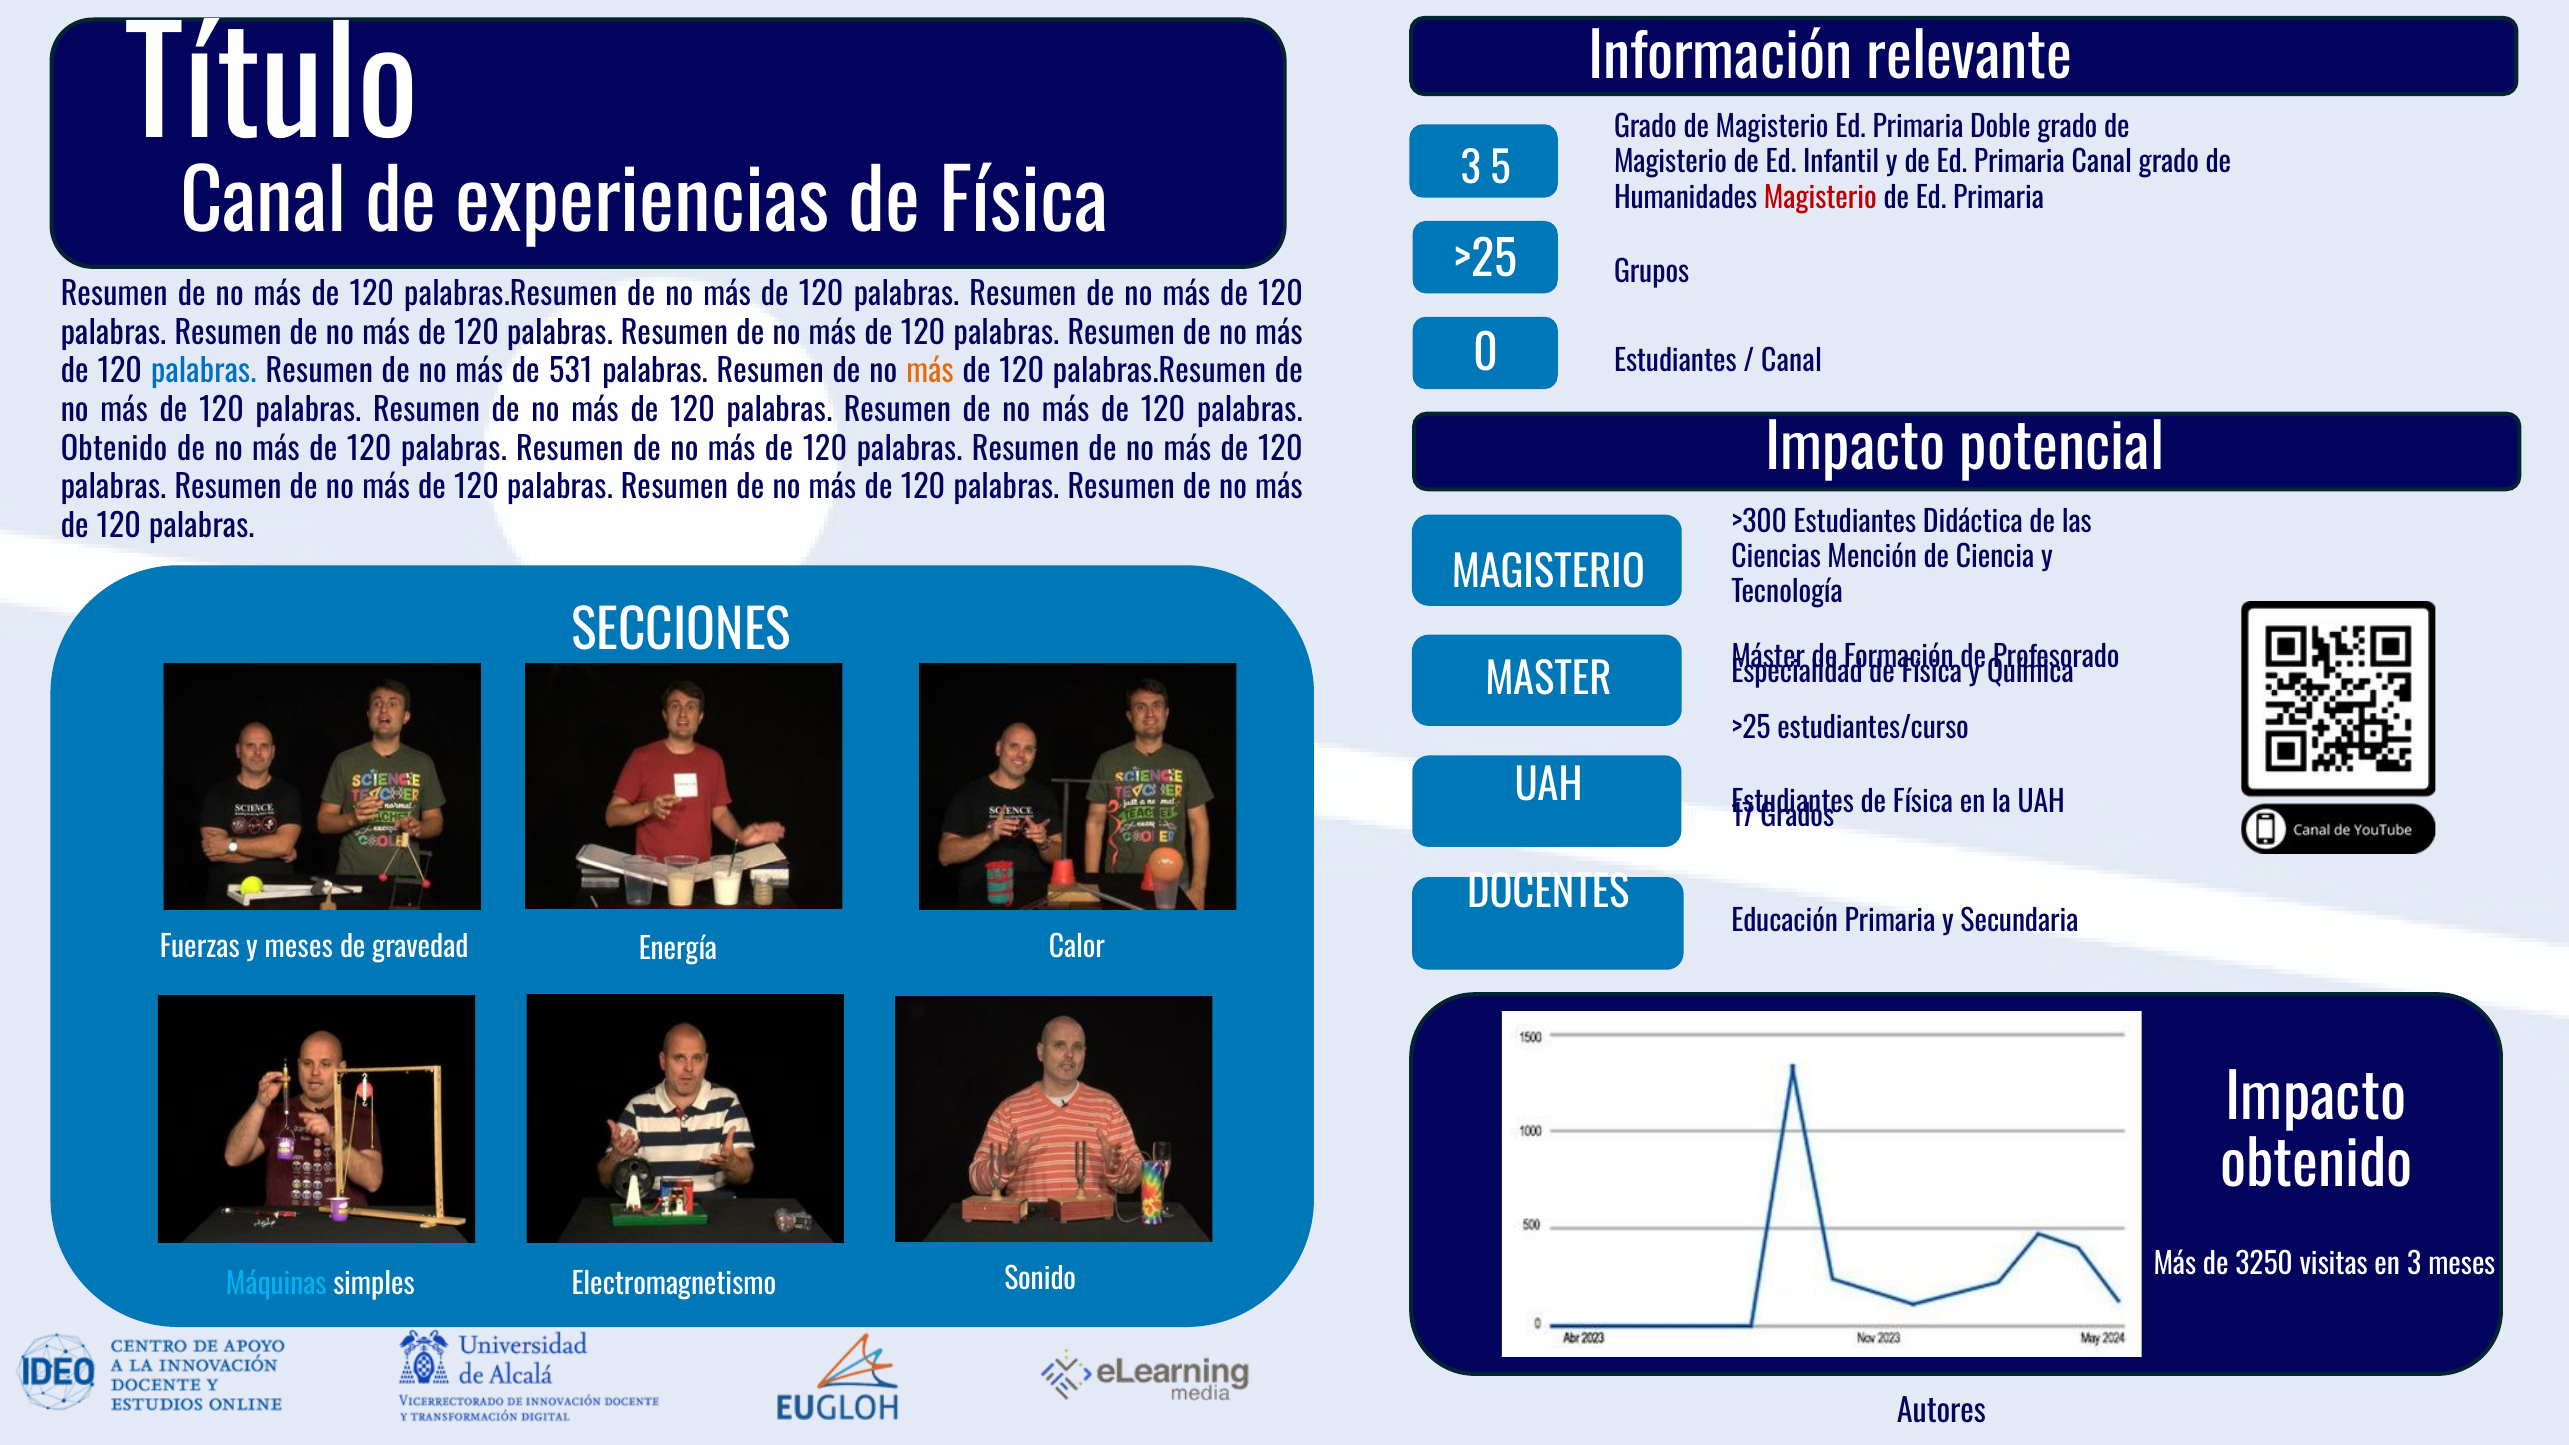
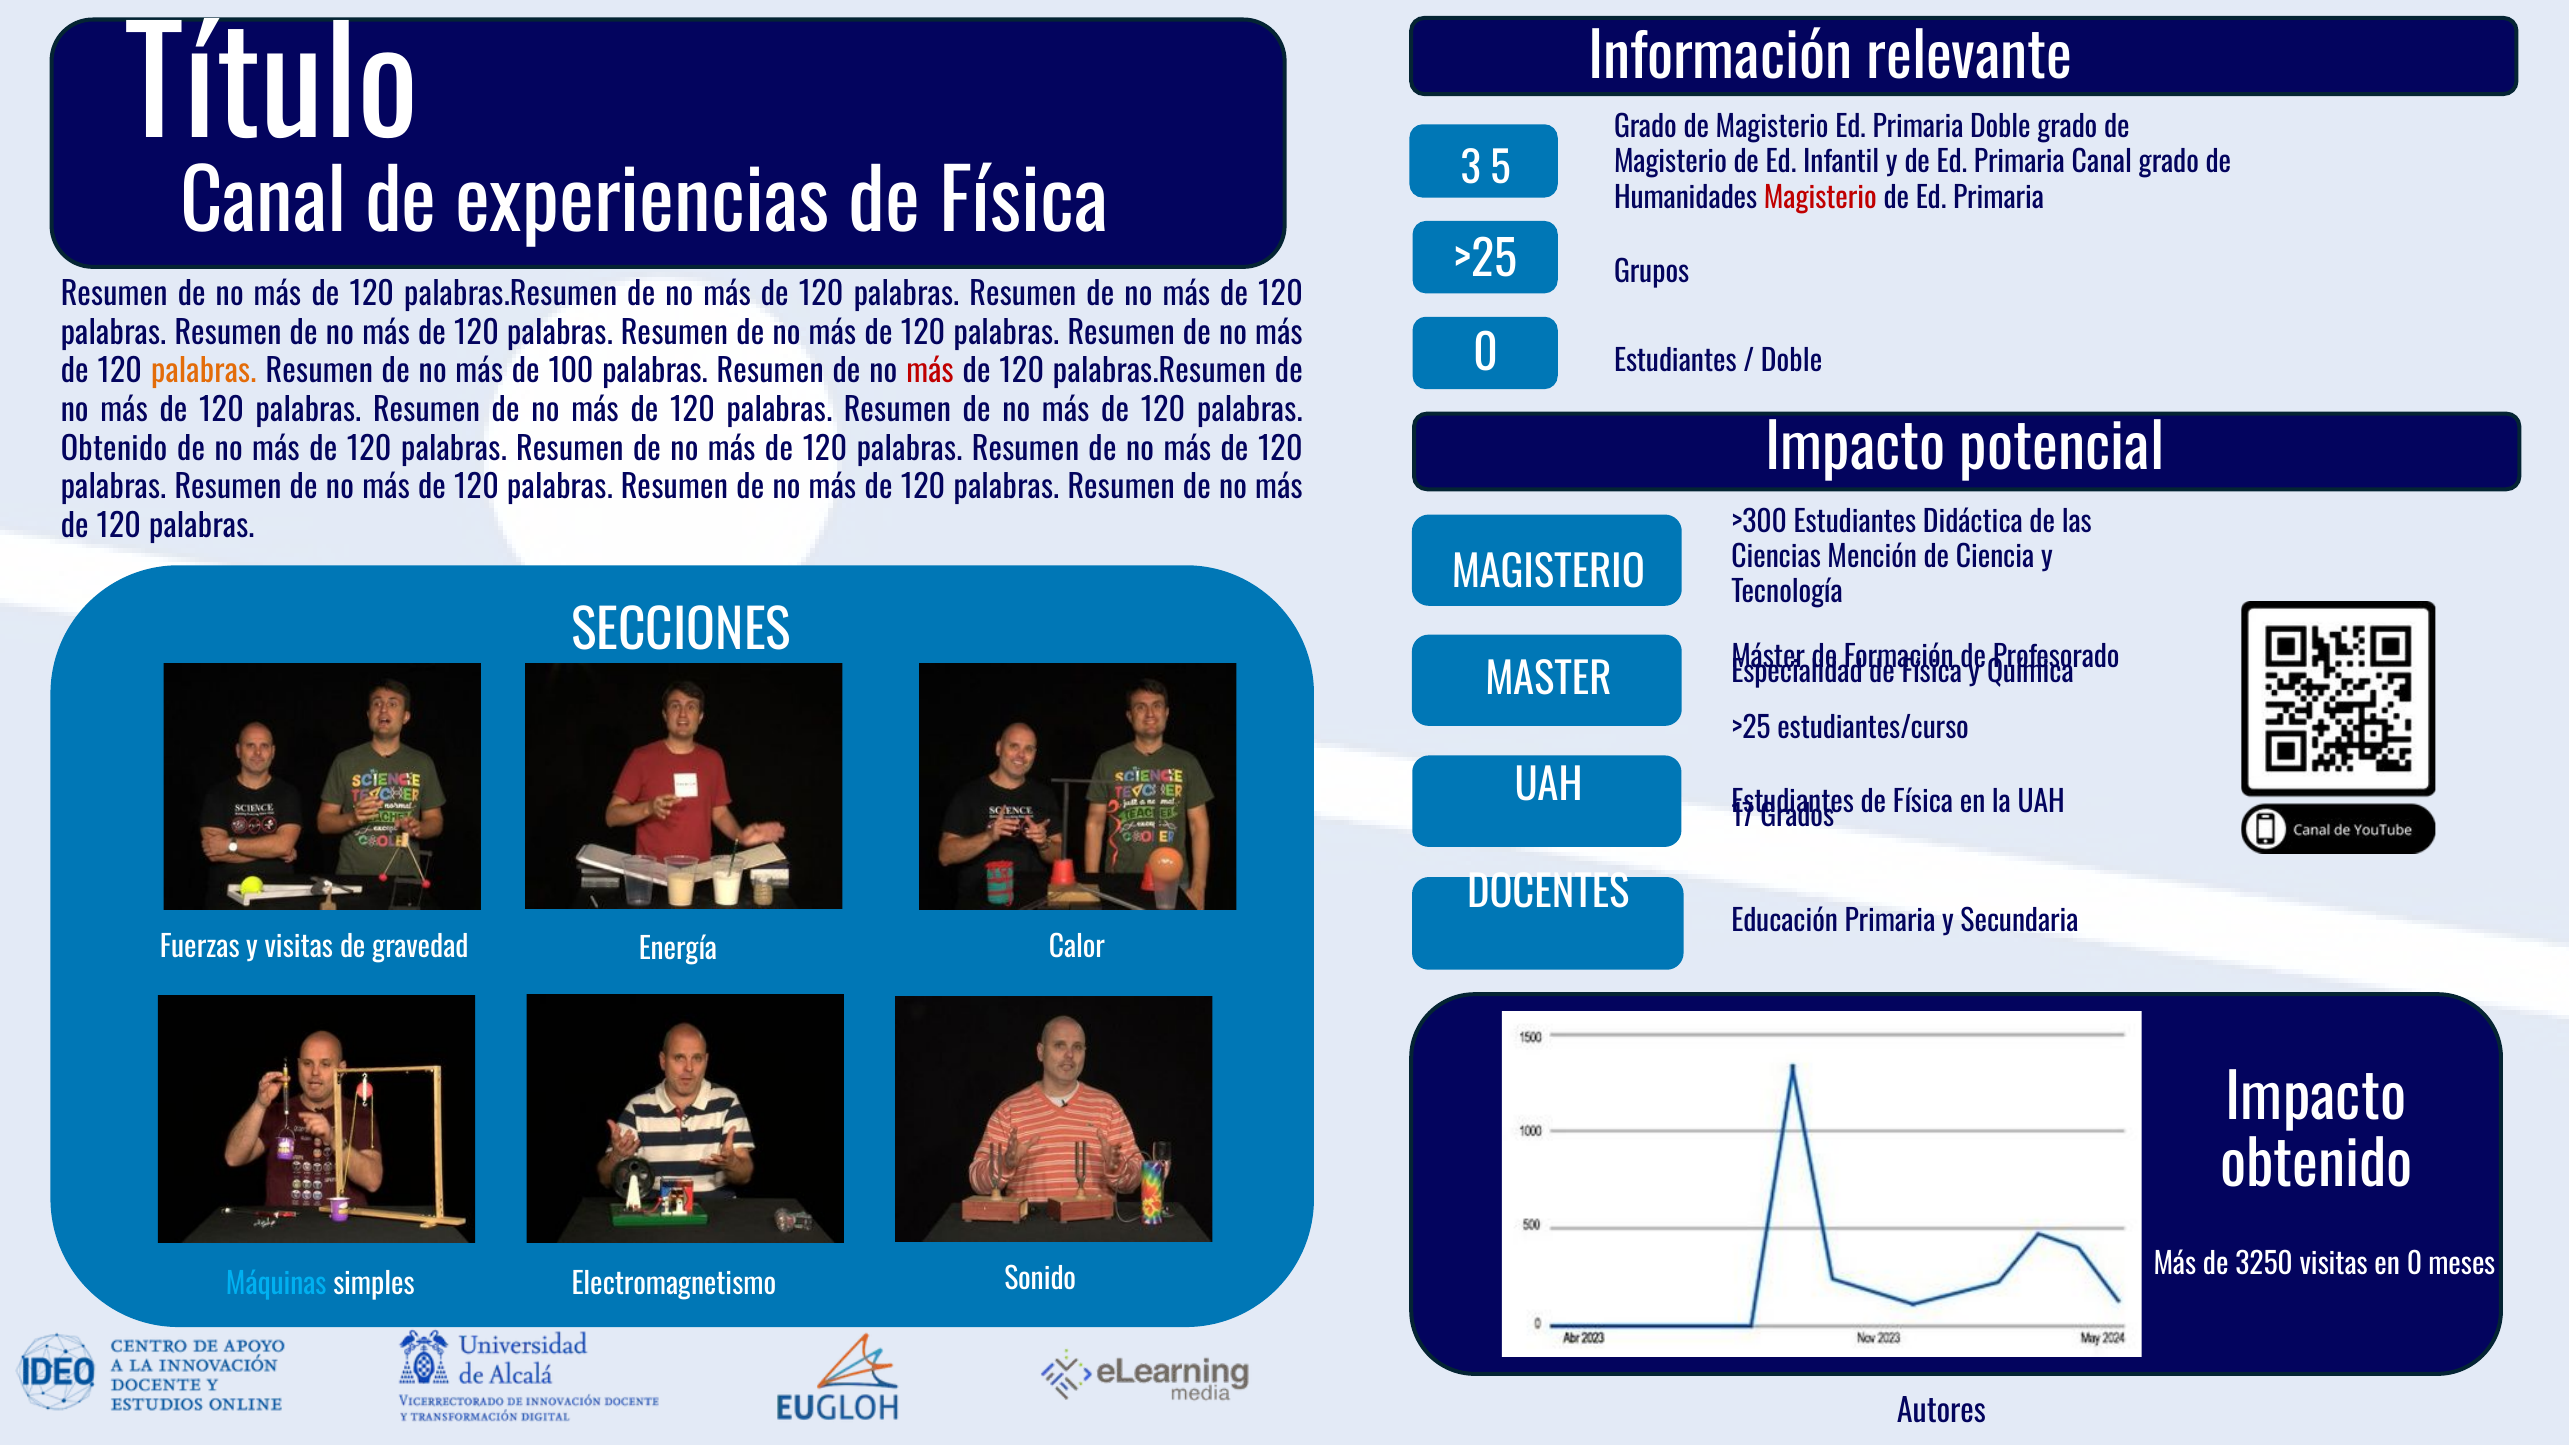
Canal: Canal -> Doble (1792, 362)
palabras colour: blue -> orange (204, 372)
531: 531 -> 100 (571, 372)
más colour: orange -> red (930, 372)
y meses: meses -> visitas (299, 948)
en 3: 3 -> 0 (2414, 1264)
